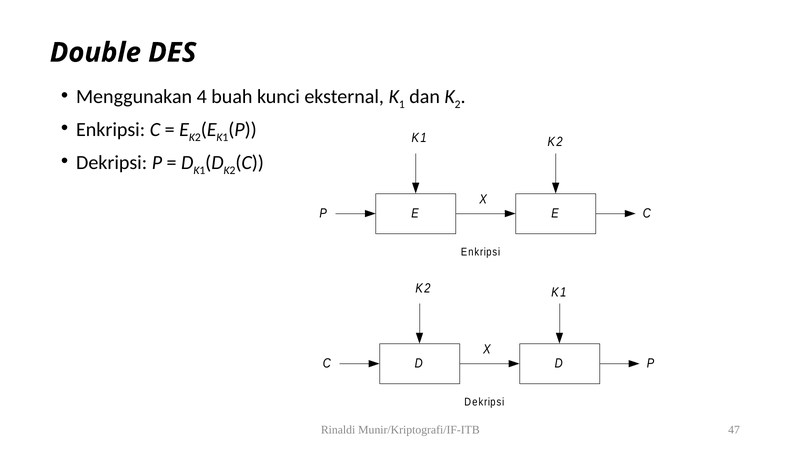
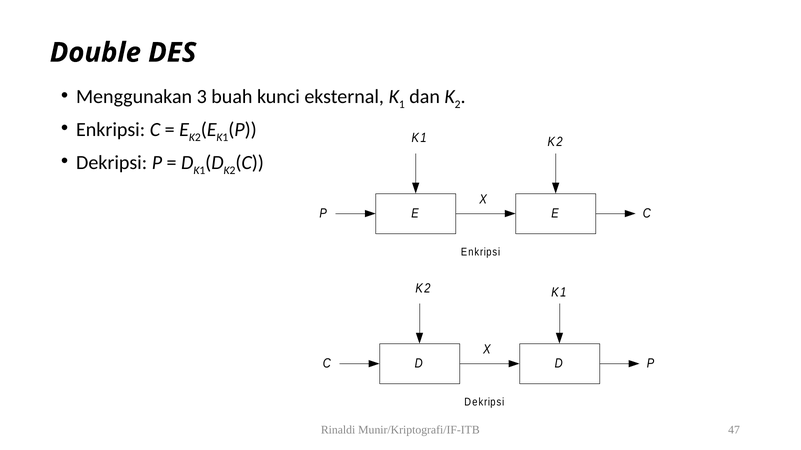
4: 4 -> 3 (202, 97)
